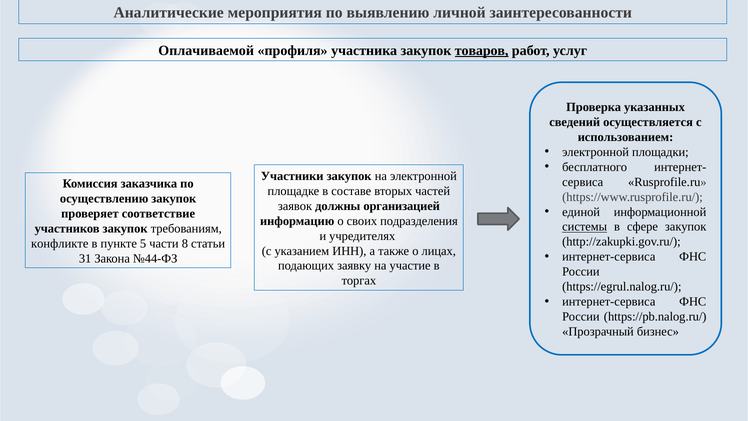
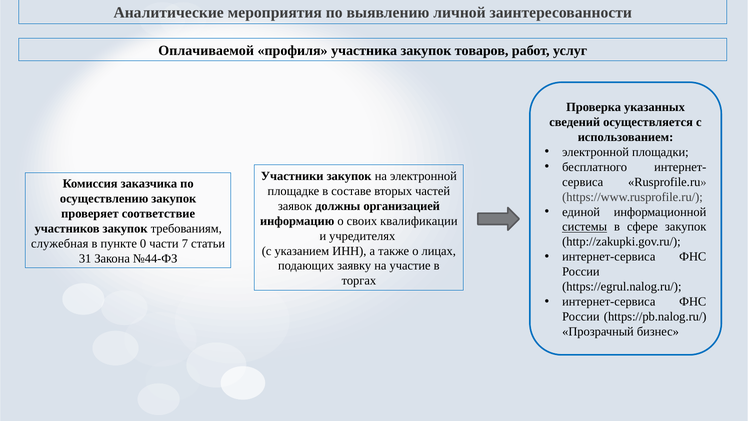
товаров underline: present -> none (482, 51)
подразделения: подразделения -> квалификации (419, 221)
конфликте: конфликте -> служебная (60, 243)
5: 5 -> 0 (143, 243)
8: 8 -> 7 (185, 243)
